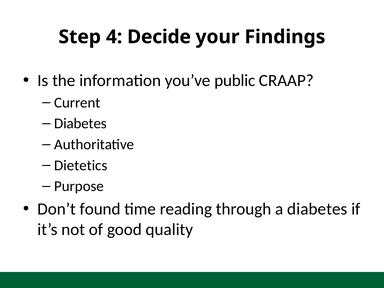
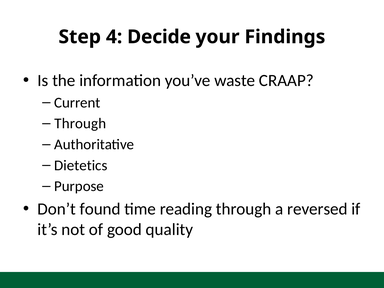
public: public -> waste (235, 81)
Diabetes: Diabetes -> Through (80, 124)
a diabetes: diabetes -> reversed (317, 209)
